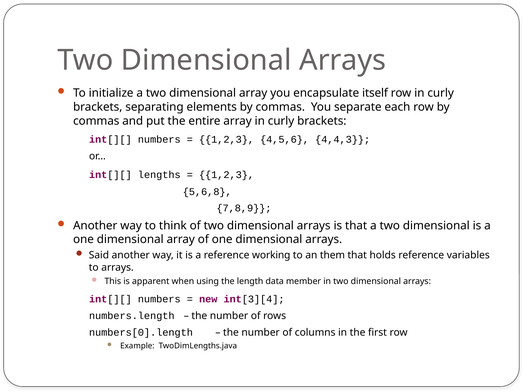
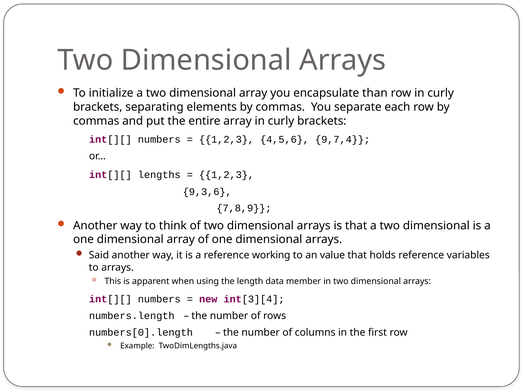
itself: itself -> than (375, 93)
4,4,3: 4,4,3 -> 9,7,4 (343, 140)
5,6,8: 5,6,8 -> 9,3,6 (207, 192)
them: them -> value (332, 255)
